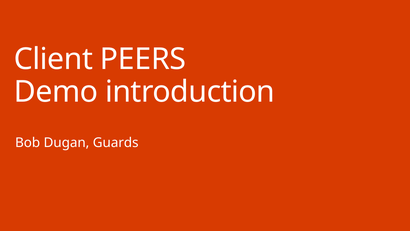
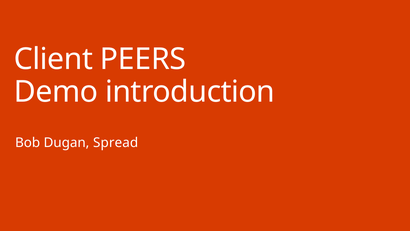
Guards: Guards -> Spread (116, 142)
